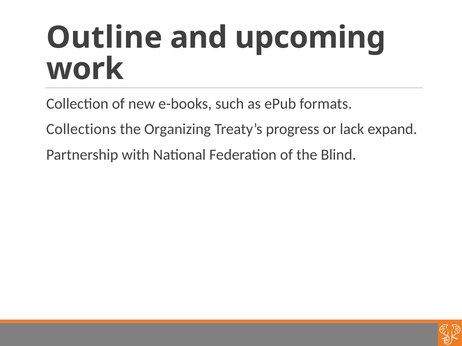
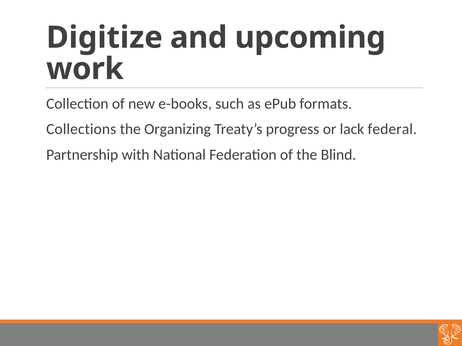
Outline: Outline -> Digitize (104, 38)
expand: expand -> federal (392, 129)
